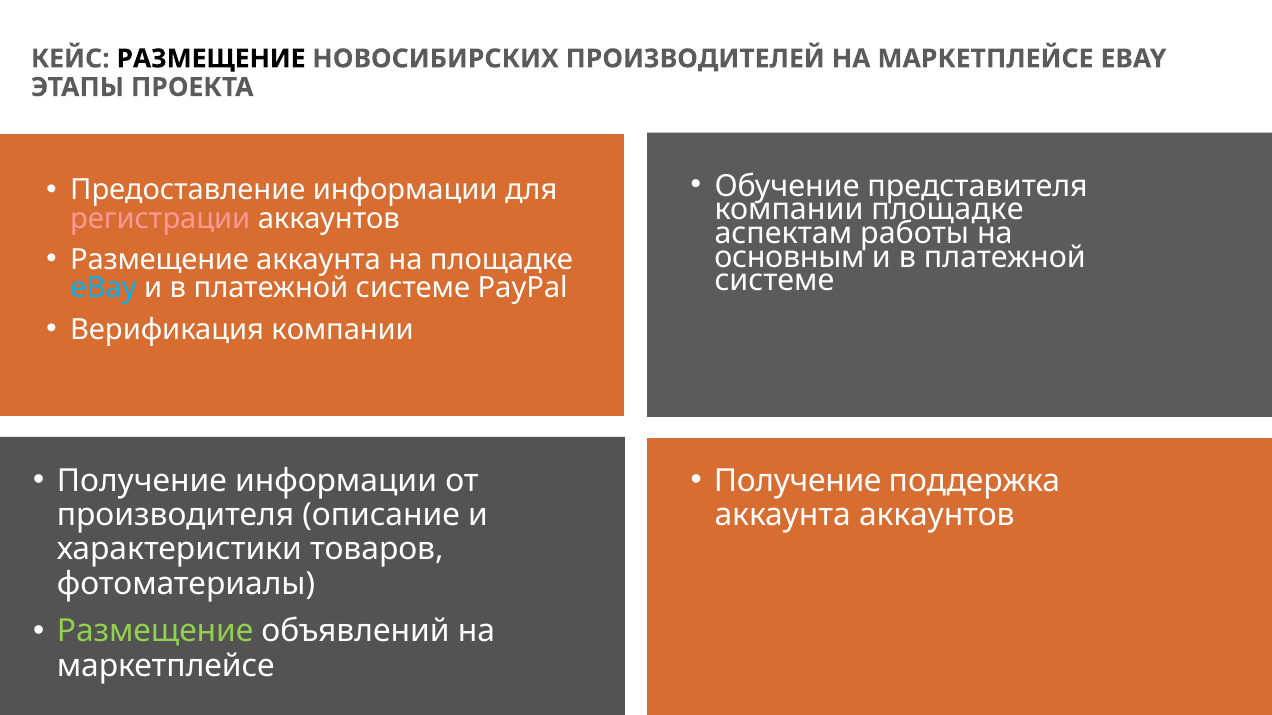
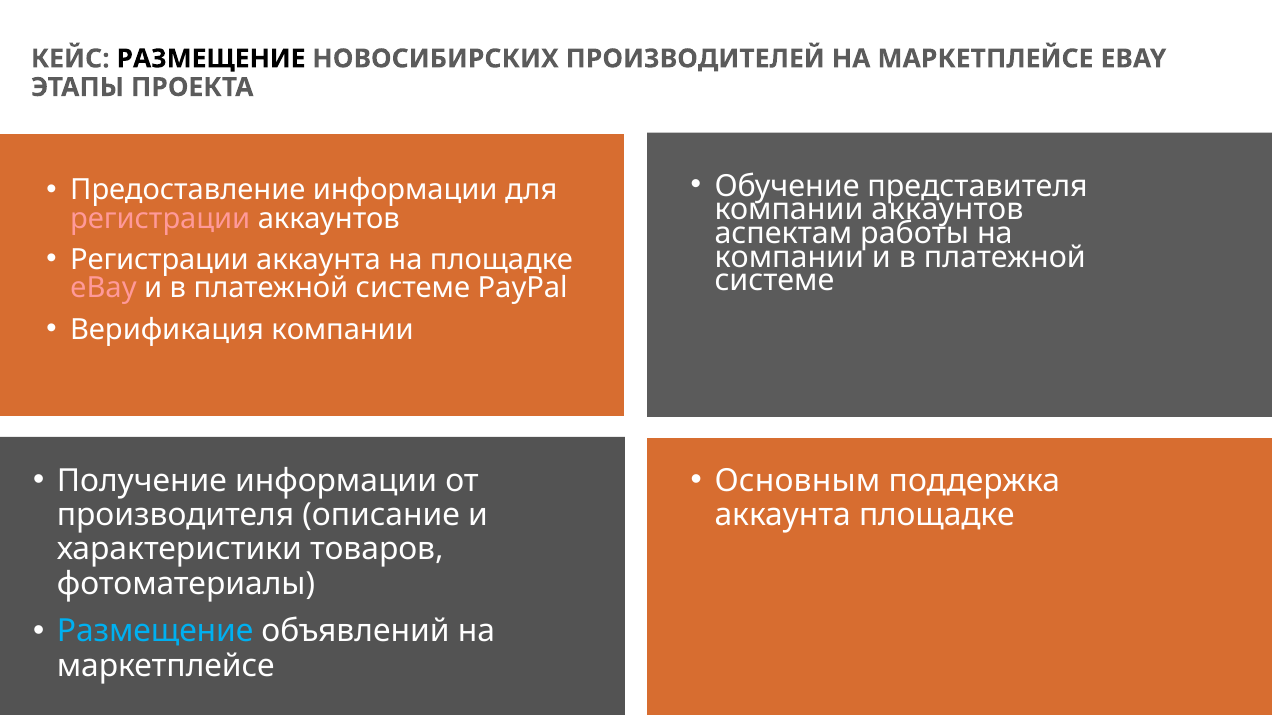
компании площадке: площадке -> аккаунтов (947, 210)
Размещение: Размещение -> Регистрации (160, 260)
основным: основным -> компании (789, 257)
eBay colour: light blue -> pink (103, 288)
Получение: Получение -> Основным (797, 481)
аккаунта аккаунтов: аккаунтов -> площадке (937, 515)
Размещение colour: light green -> light blue (155, 632)
